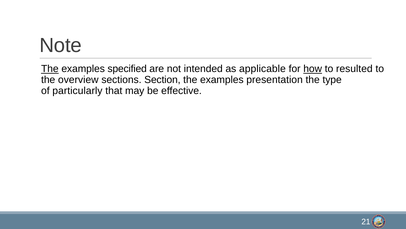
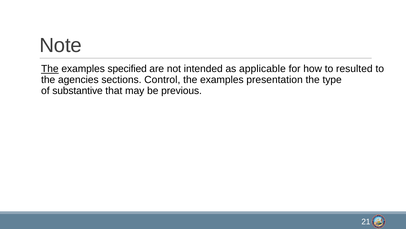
how underline: present -> none (313, 69)
overview: overview -> agencies (78, 80)
Section: Section -> Control (162, 80)
particularly: particularly -> substantive (78, 91)
effective: effective -> previous (182, 91)
